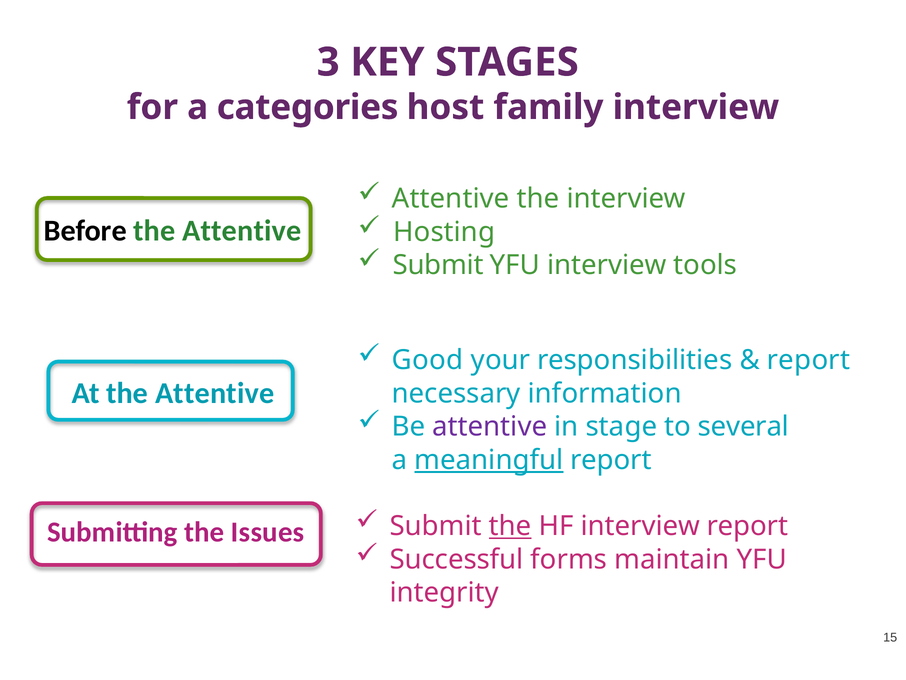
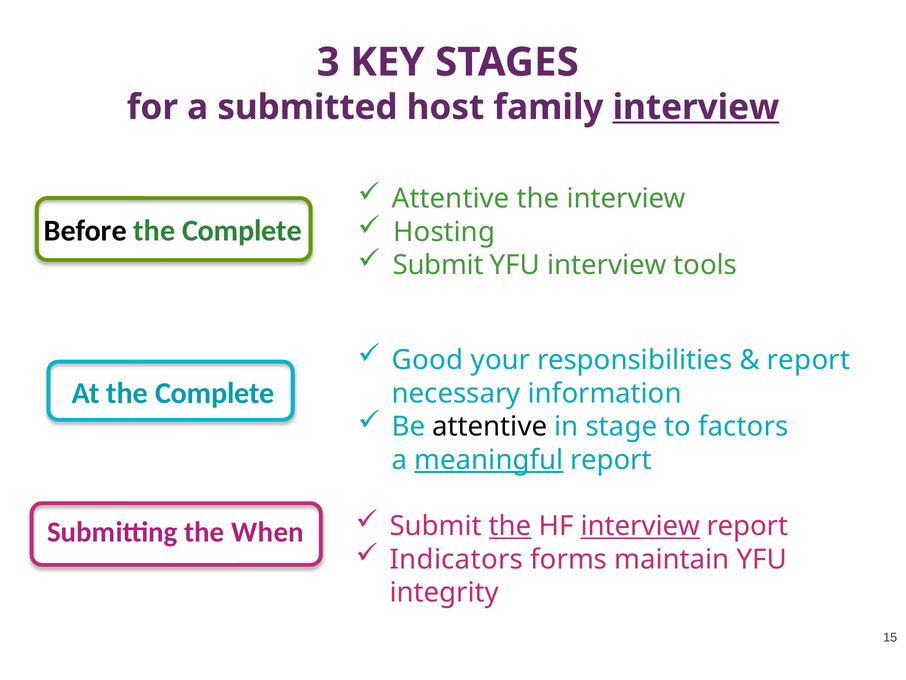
categories: categories -> submitted (307, 107)
interview underline: none -> present (696, 107)
Attentive: Attentive -> Complete (242, 230)
At the Attentive: Attentive -> Complete (215, 393)
attentive colour: purple -> black (490, 426)
several: several -> factors (743, 426)
interview underline: none -> present (640, 526)
Issues: Issues -> When (268, 532)
Successful: Successful -> Indicators (456, 559)
